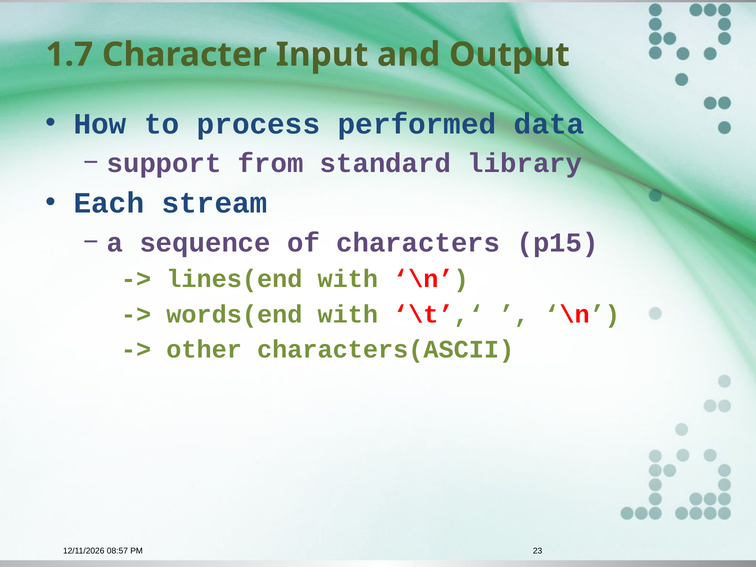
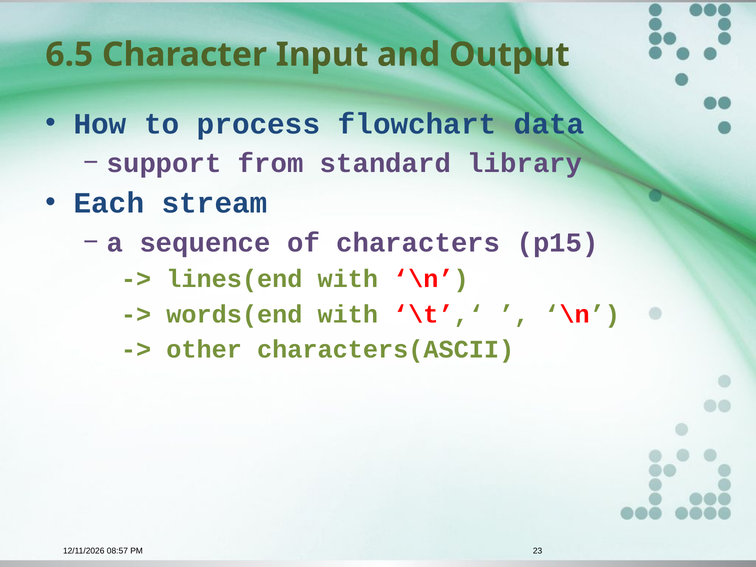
1.7: 1.7 -> 6.5 (69, 55)
performed: performed -> flowchart (417, 124)
